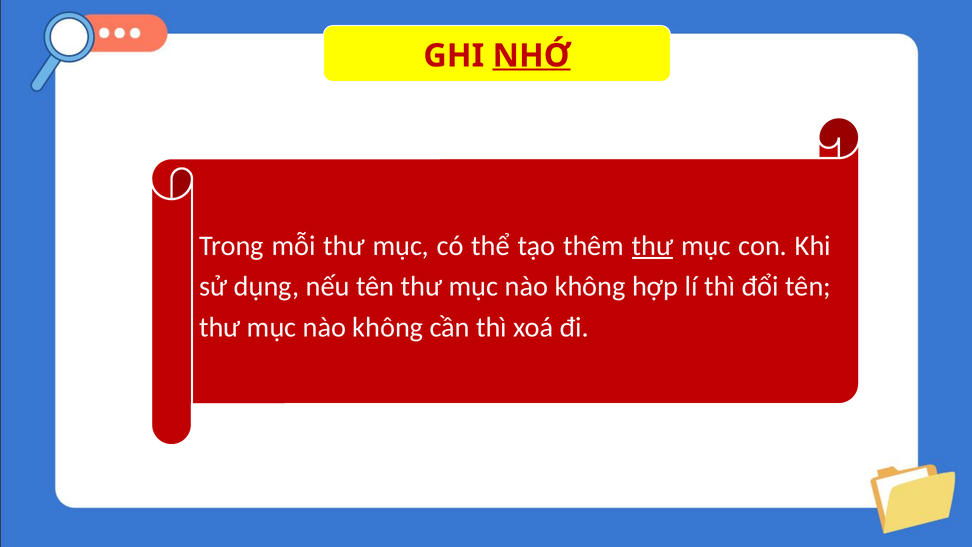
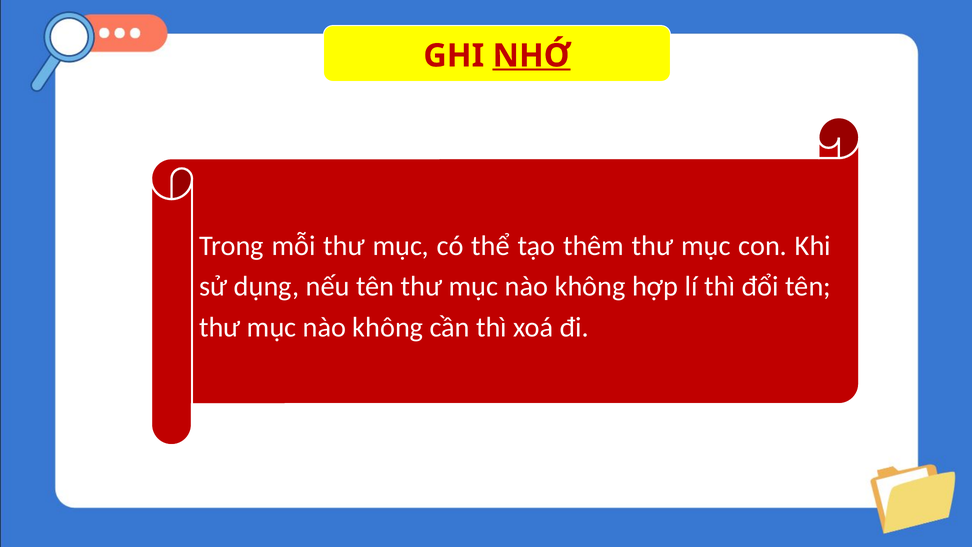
thư underline: present -> none (653, 246)
